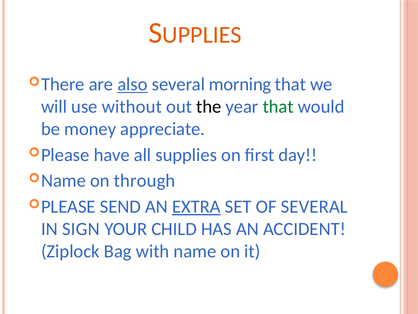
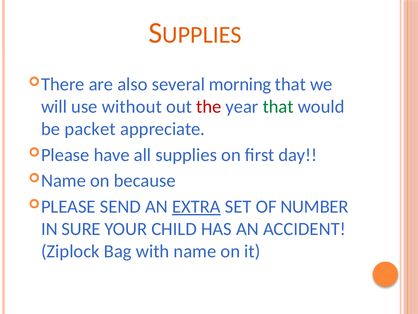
also underline: present -> none (132, 84)
the colour: black -> red (209, 107)
money: money -> packet (90, 129)
through: through -> because (145, 181)
OF SEVERAL: SEVERAL -> NUMBER (315, 206)
SIGN: SIGN -> SURE (81, 229)
